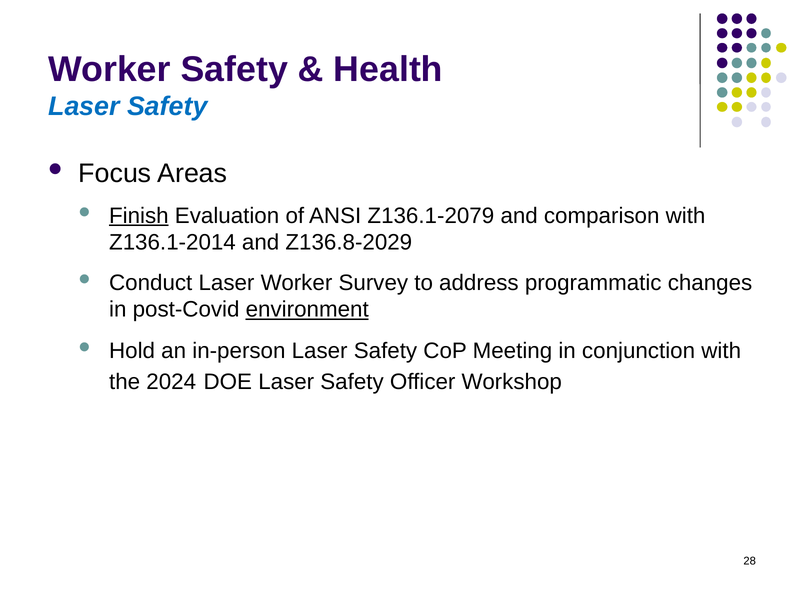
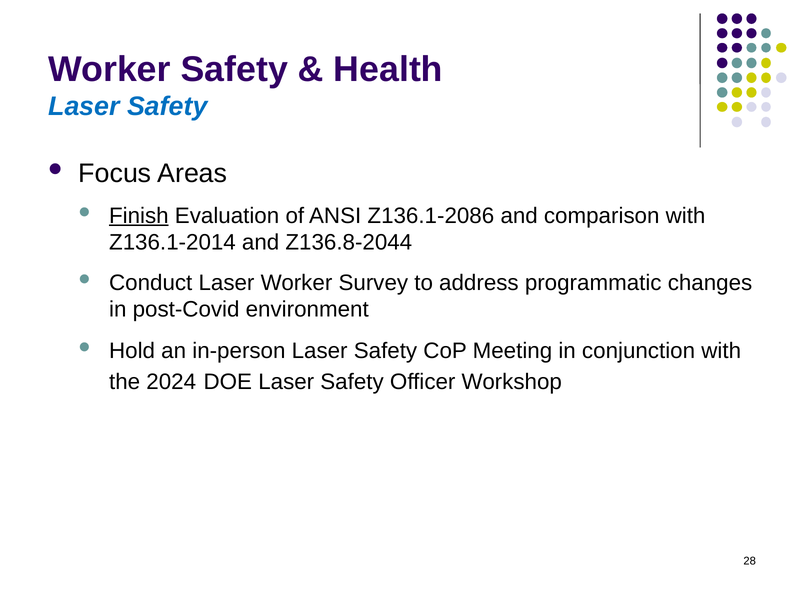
Z136.1-2079: Z136.1-2079 -> Z136.1-2086 (431, 216)
Z136.8-2029: Z136.8-2029 -> Z136.8-2044 (349, 243)
environment underline: present -> none (307, 310)
